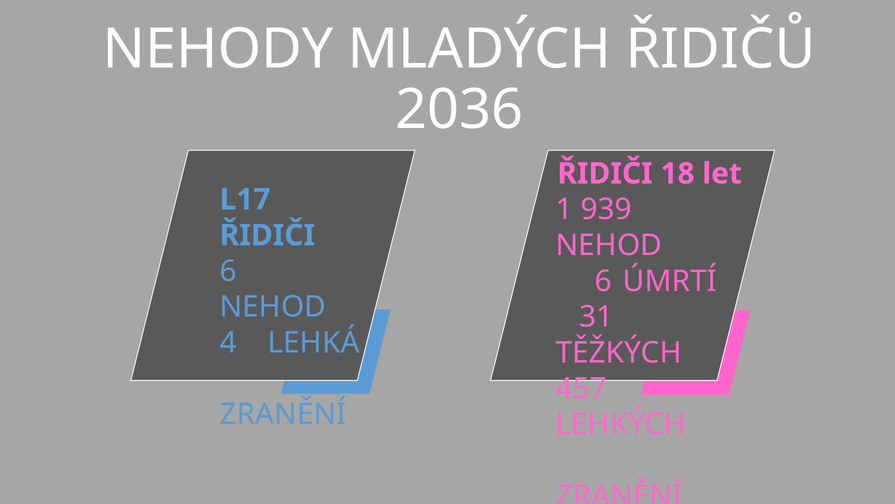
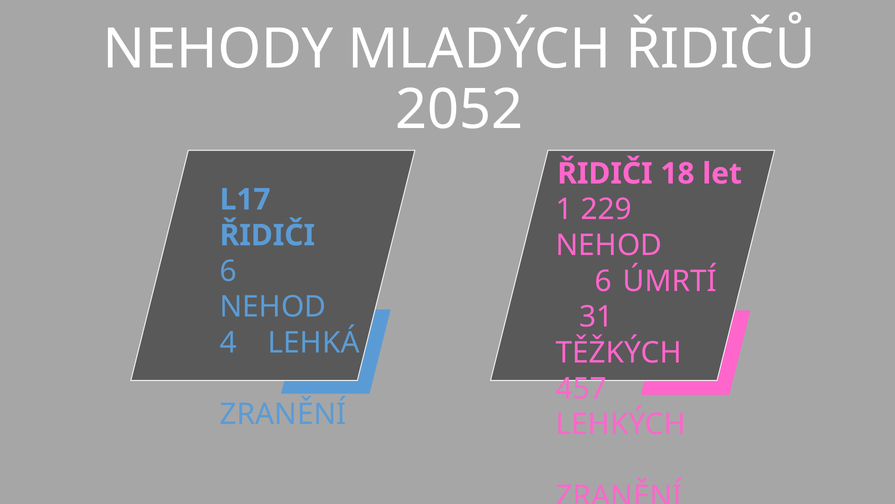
2036: 2036 -> 2052 (459, 109)
939: 939 -> 229 (606, 209)
